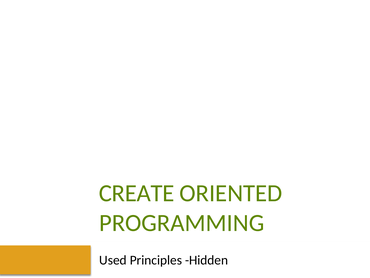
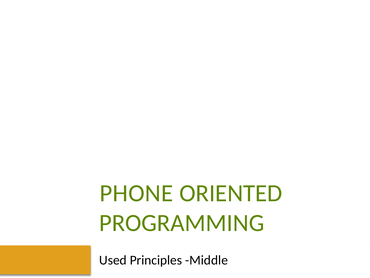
CREATE: CREATE -> PHONE (136, 193)
Hidden: Hidden -> Middle (207, 260)
